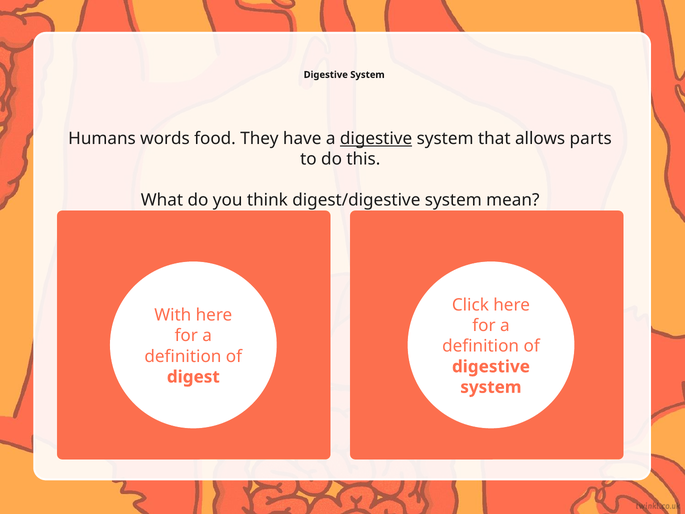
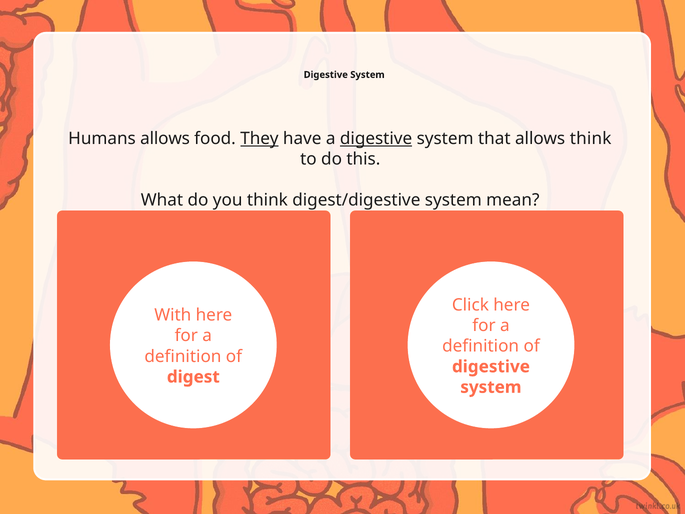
Humans words: words -> allows (165, 138)
They underline: none -> present (259, 138)
allows parts: parts -> think (591, 138)
